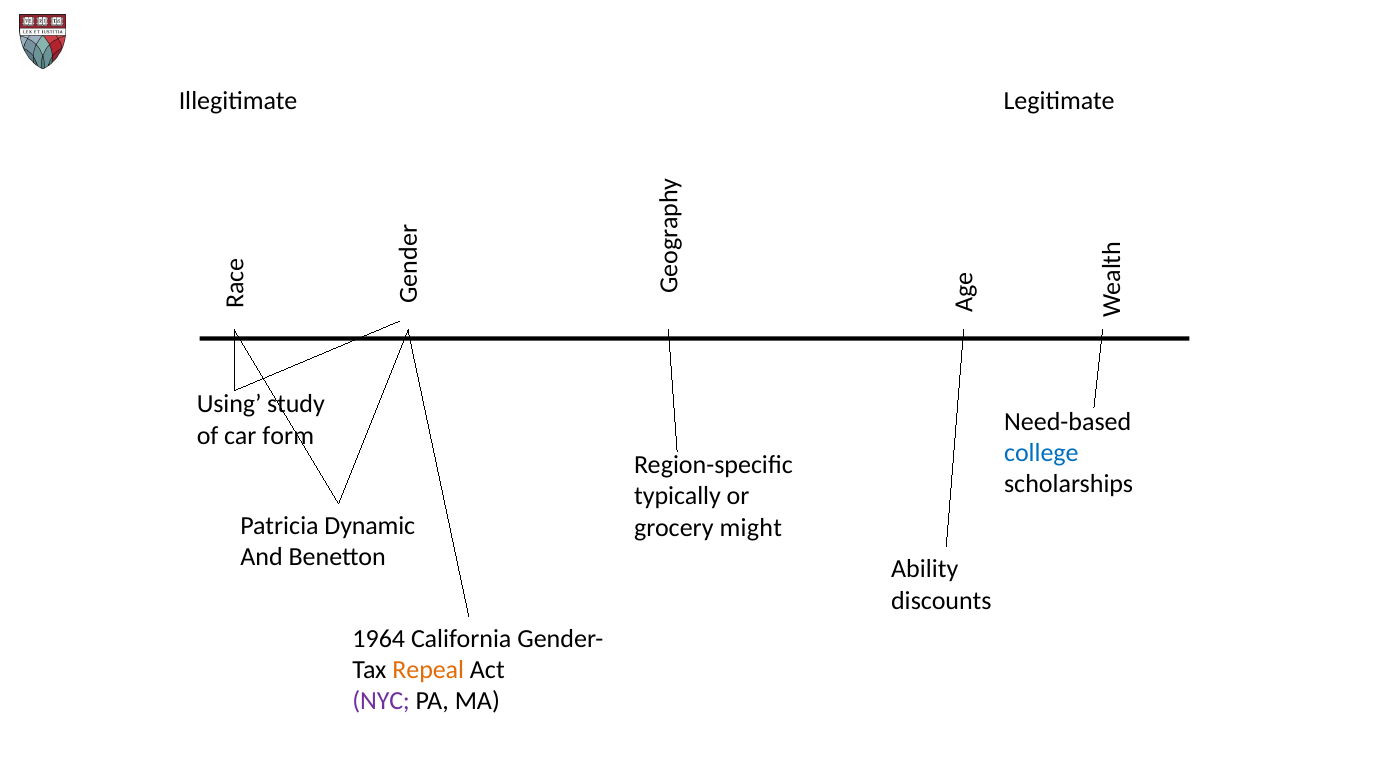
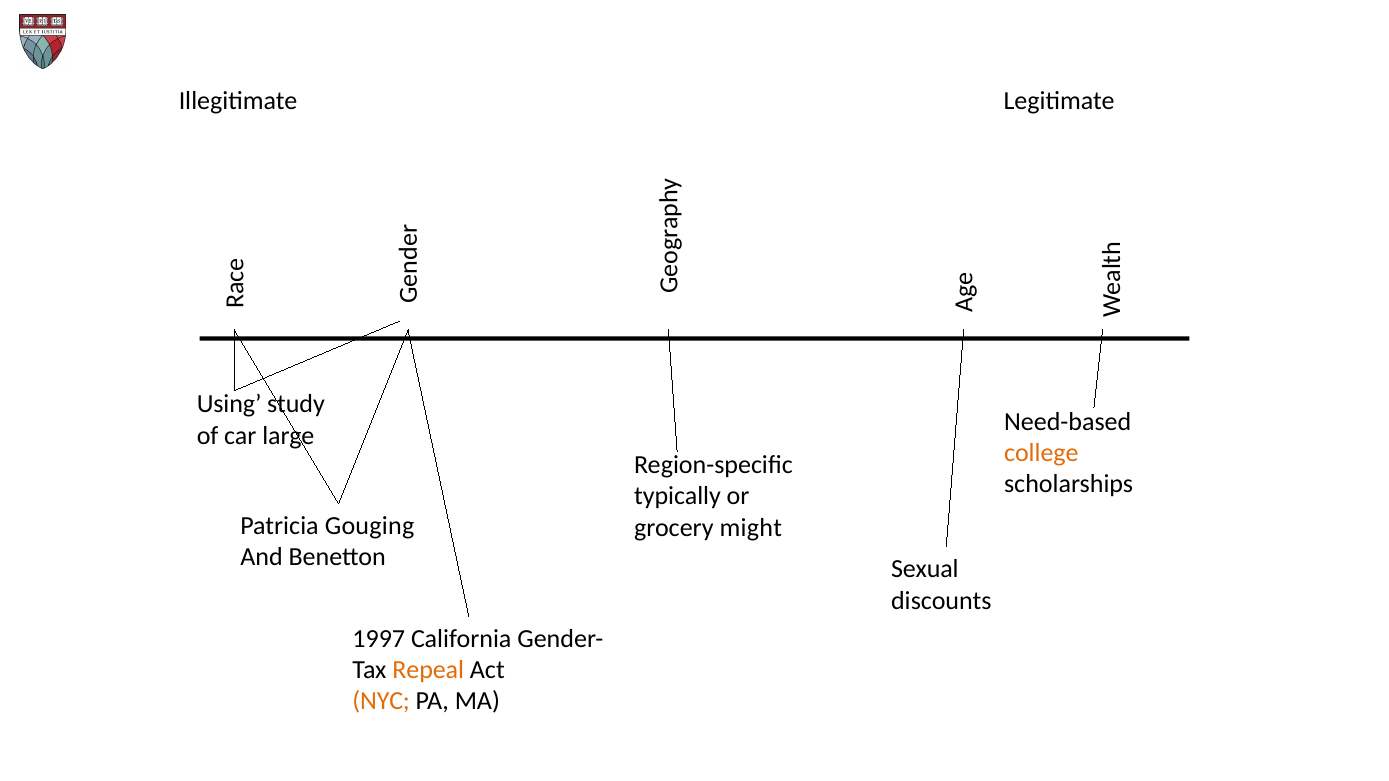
form: form -> large (288, 436)
college colour: blue -> orange (1041, 453)
Dynamic: Dynamic -> Gouging (370, 526)
Ability: Ability -> Sexual (925, 569)
1964: 1964 -> 1997 (379, 639)
NYC colour: purple -> orange (381, 701)
